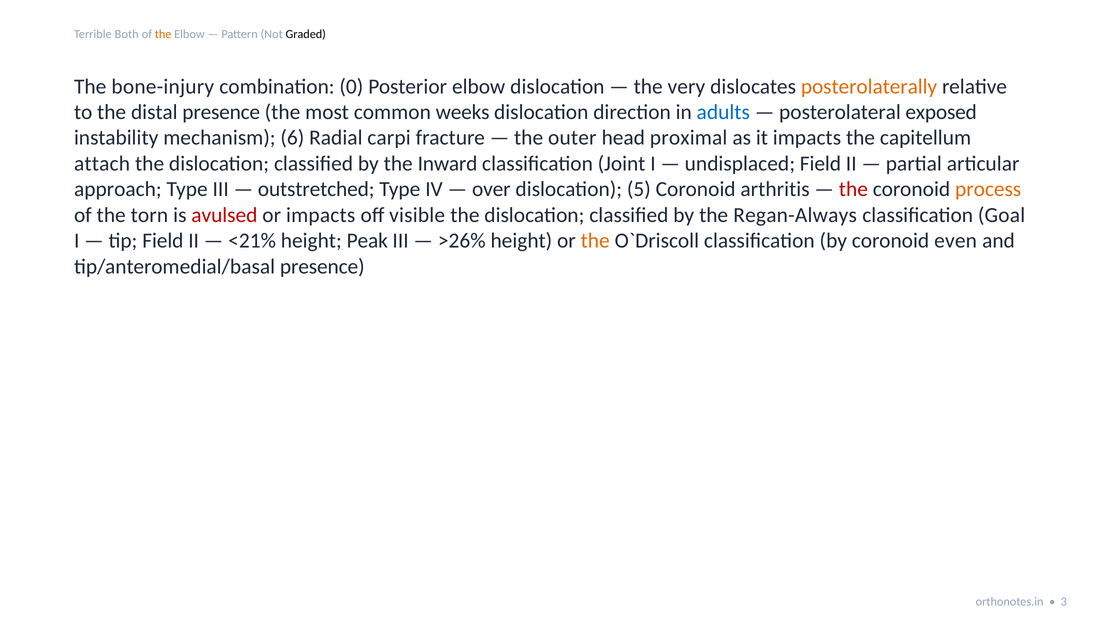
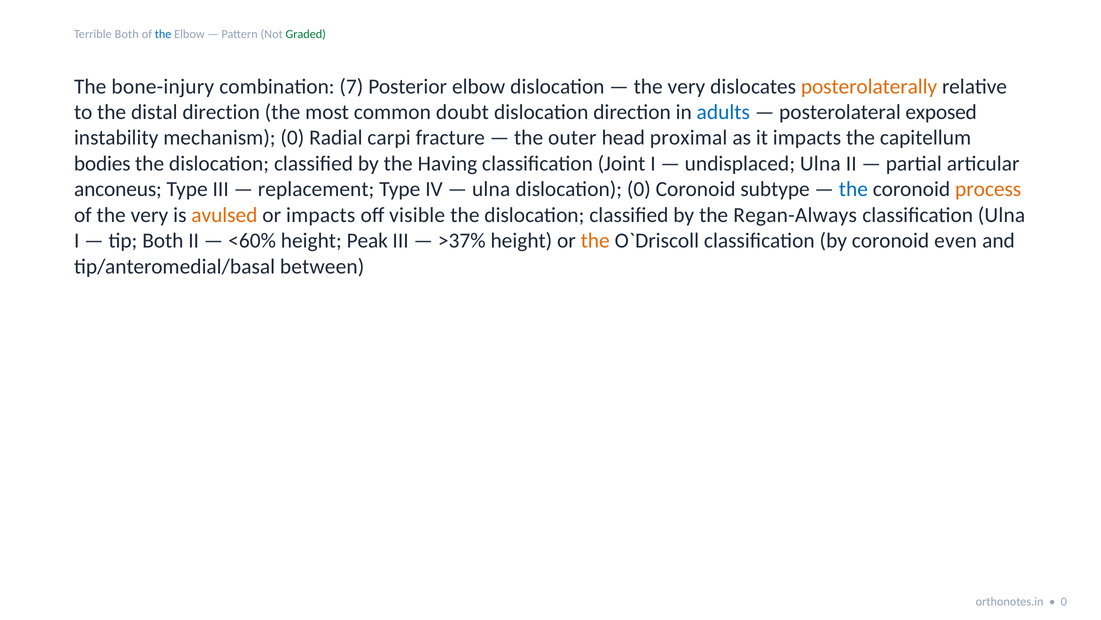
the colour: orange -> blue (163, 34)
Graded colour: black -> green (306, 34)
0: 0 -> 7 (351, 86)
distal presence: presence -> direction (221, 112)
weeks: weeks -> doubt (462, 112)
mechanism 6: 6 -> 0 (292, 138)
attach: attach -> bodies (102, 163)
Inward: Inward -> Having (447, 163)
undisplaced Field: Field -> Ulna (820, 163)
approach: approach -> anconeus (118, 189)
outstretched: outstretched -> replacement (316, 189)
over: over -> ulna (491, 189)
dislocation 5: 5 -> 0 (639, 189)
arthritis: arthritis -> subtype (775, 189)
the colour: red -> blue (853, 189)
of the torn: torn -> very (149, 215)
avulsed colour: red -> orange (224, 215)
classification Goal: Goal -> Ulna (1002, 215)
tip Field: Field -> Both (163, 241)
<21%: <21% -> <60% (252, 241)
>26%: >26% -> >37% (462, 241)
tip/anteromedial/basal presence: presence -> between (322, 266)
3: 3 -> 0 (1064, 601)
